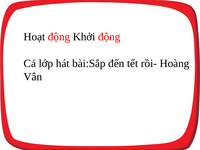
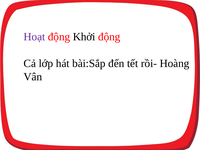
Hoạt colour: black -> purple (34, 37)
